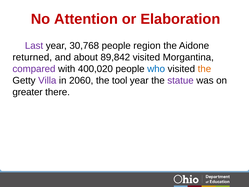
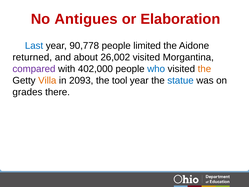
Attention: Attention -> Antigues (86, 19)
Last colour: purple -> blue (34, 46)
30,768: 30,768 -> 90,778 (84, 46)
region: region -> limited (147, 46)
89,842: 89,842 -> 26,002 (115, 57)
400,020: 400,020 -> 402,000 (95, 69)
Villa colour: purple -> orange (47, 80)
2060: 2060 -> 2093 (81, 80)
statue colour: purple -> blue (181, 80)
greater: greater -> grades (27, 92)
